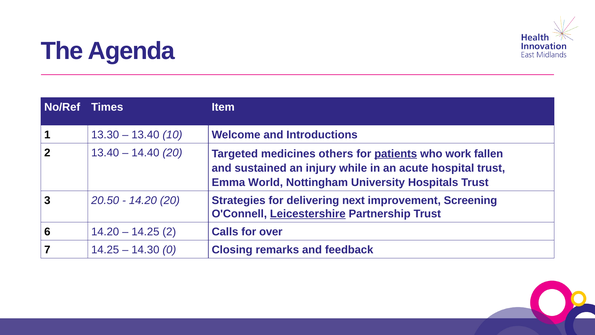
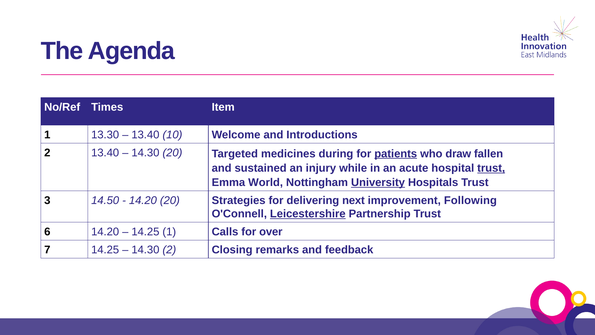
14.40: 14.40 -> 14.30 (145, 153)
others: others -> during (336, 154)
work: work -> draw (458, 154)
trust underline: none -> present (491, 168)
University underline: none -> present (378, 182)
20.50: 20.50 -> 14.50 (105, 200)
Screening: Screening -> Following (470, 200)
14.25 2: 2 -> 1 (169, 232)
14.30 0: 0 -> 2 (169, 250)
